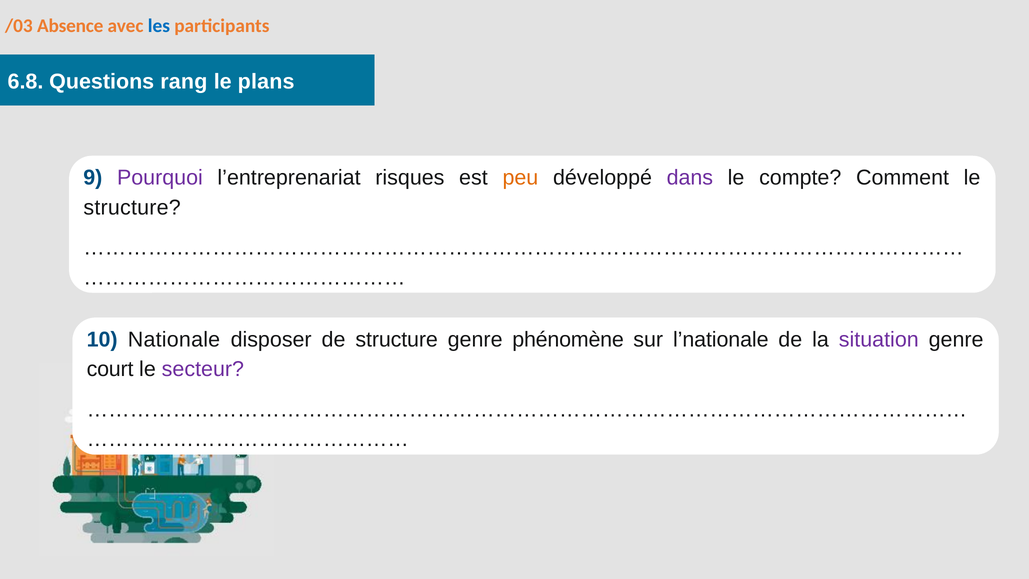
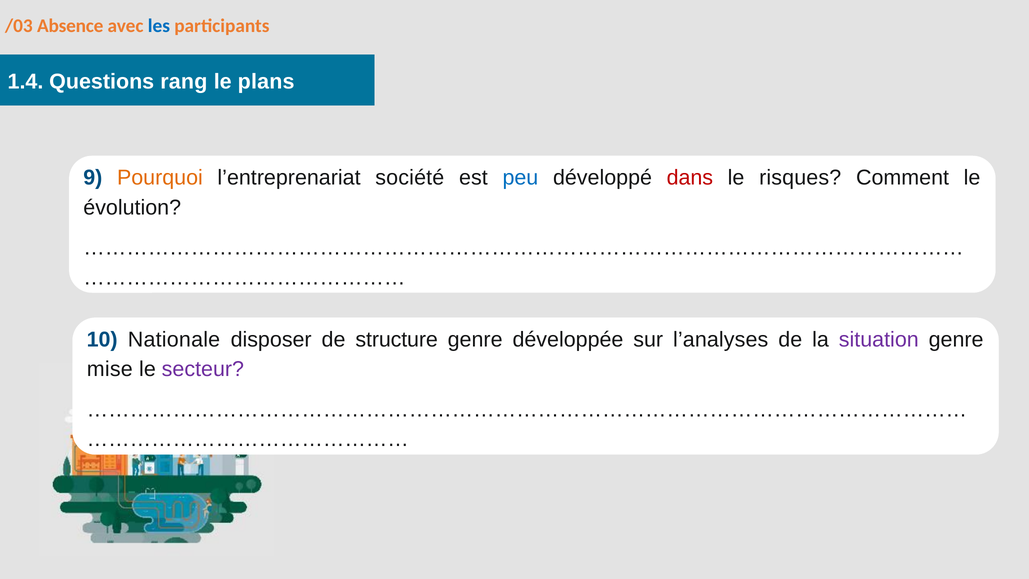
6.8: 6.8 -> 1.4 (25, 82)
Pourquoi colour: purple -> orange (160, 178)
risques: risques -> société (410, 178)
peu colour: orange -> blue (520, 178)
dans colour: purple -> red (690, 178)
compte: compte -> risques (800, 178)
structure: structure -> évolution (132, 207)
phénomène: phénomène -> développée (568, 340)
l’nationale: l’nationale -> l’analyses (721, 340)
court: court -> mise (110, 369)
